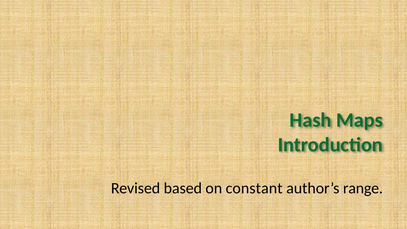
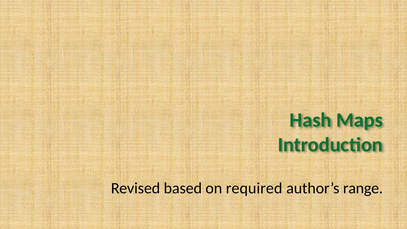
constant: constant -> required (254, 188)
